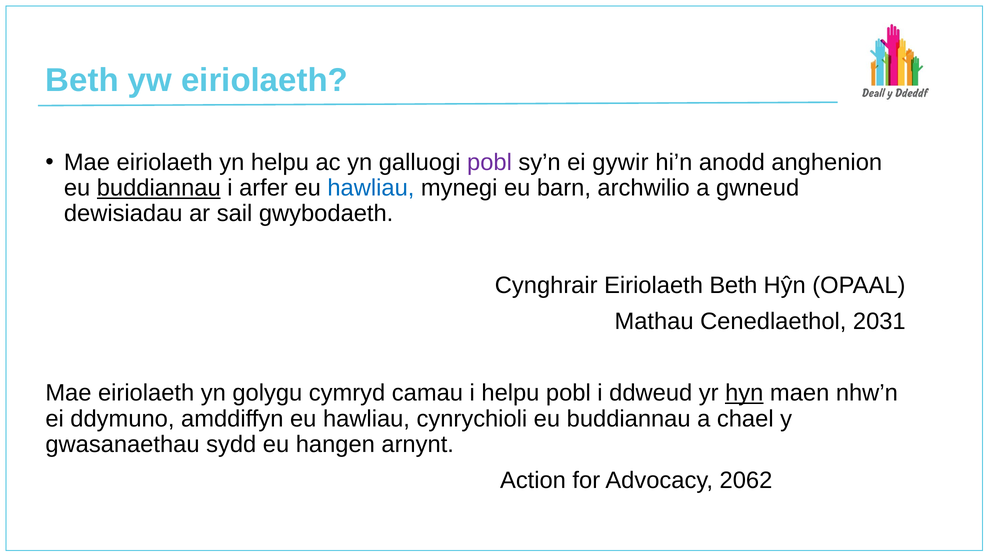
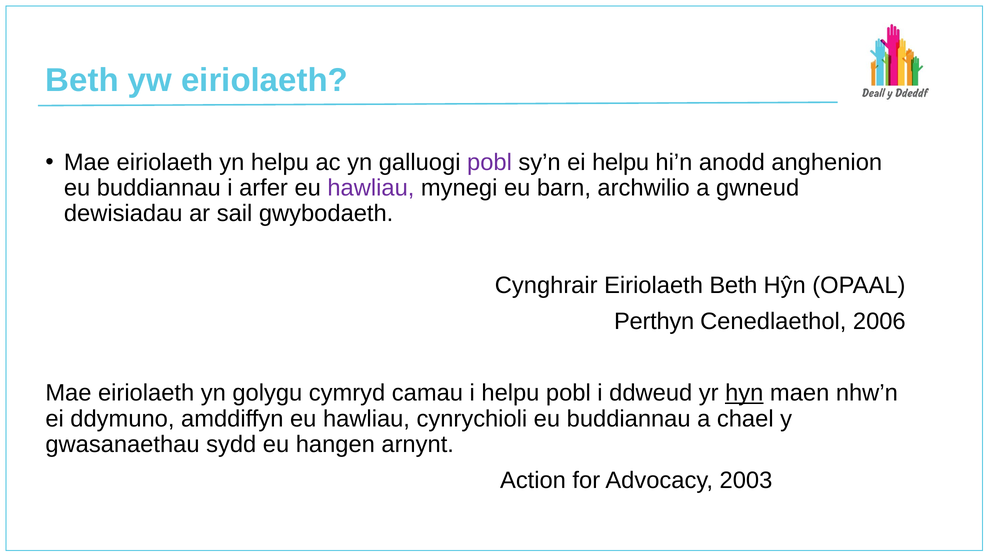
ei gywir: gywir -> helpu (621, 162)
buddiannau underline: present -> none (159, 188)
hawliau colour: blue -> purple (371, 188)
Mathau: Mathau -> Perthyn (654, 321)
2031: 2031 -> 2006 (879, 321)
2062: 2062 -> 2003 (746, 480)
